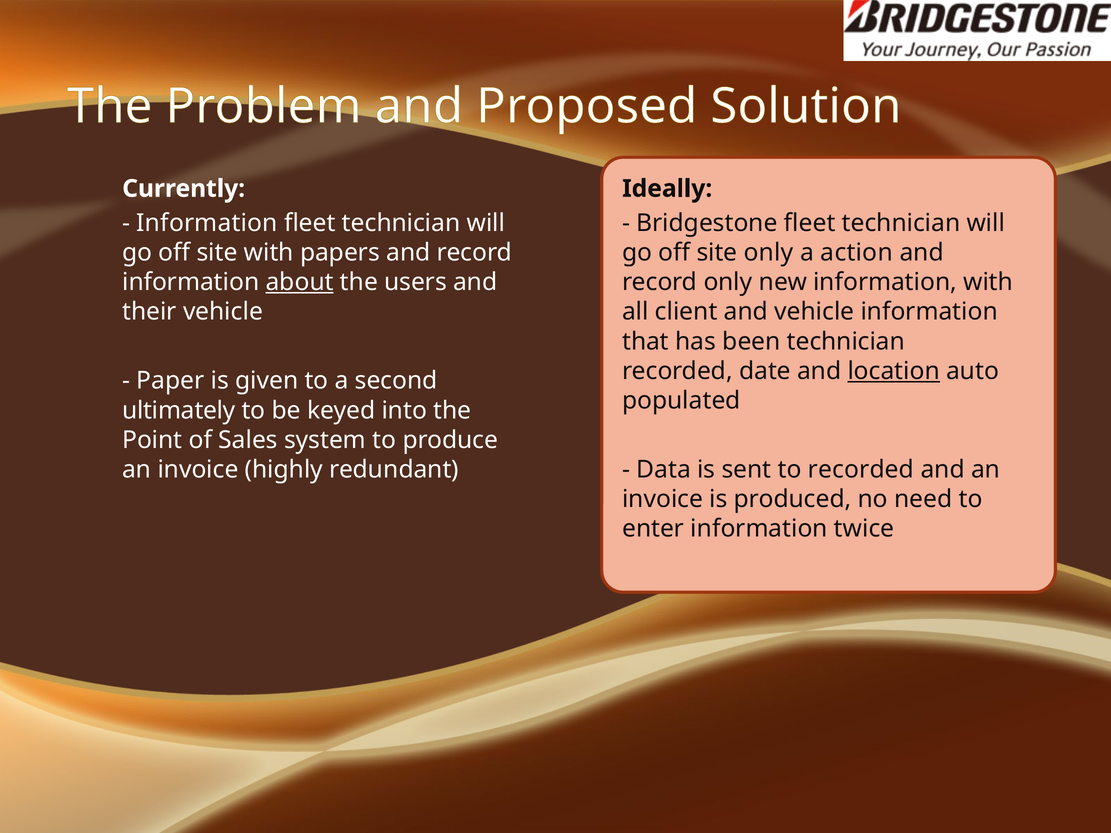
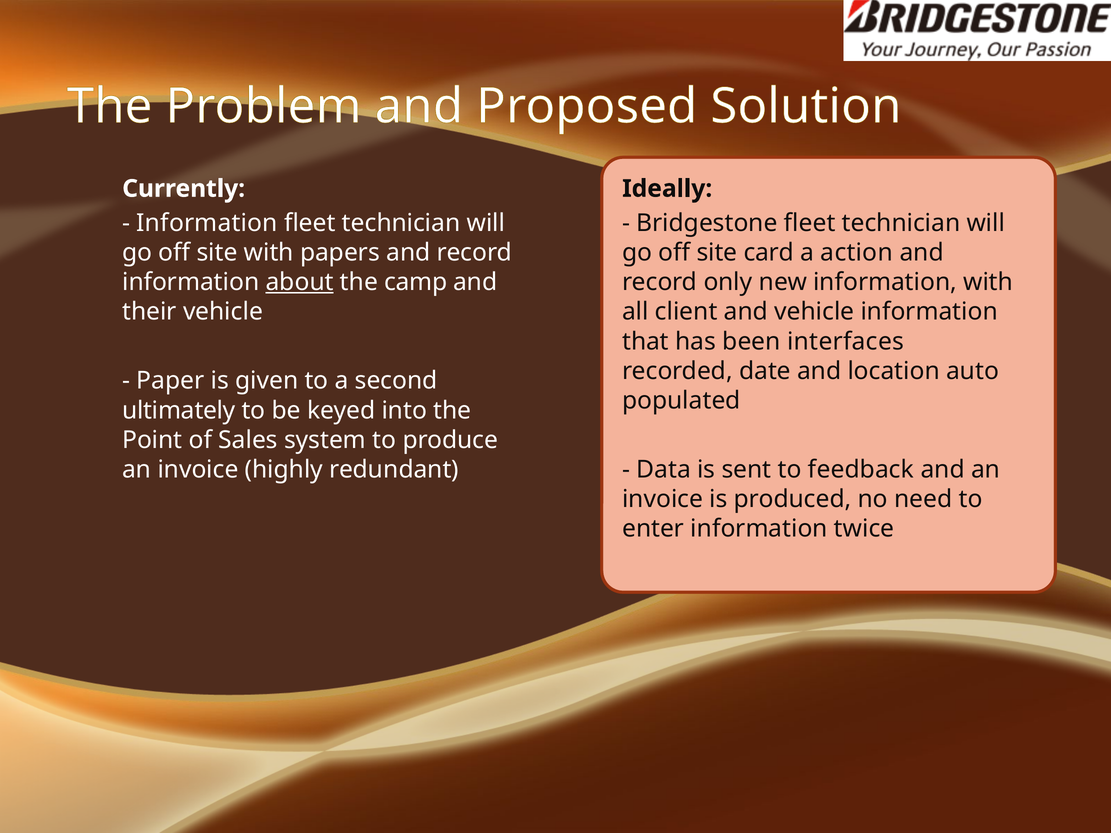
site only: only -> card (769, 253)
users: users -> camp (416, 282)
been technician: technician -> interfaces (846, 341)
location underline: present -> none (894, 371)
to recorded: recorded -> feedback (861, 470)
